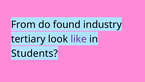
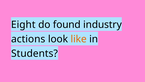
From: From -> Eight (23, 25)
tertiary: tertiary -> actions (28, 39)
like colour: purple -> orange (79, 39)
